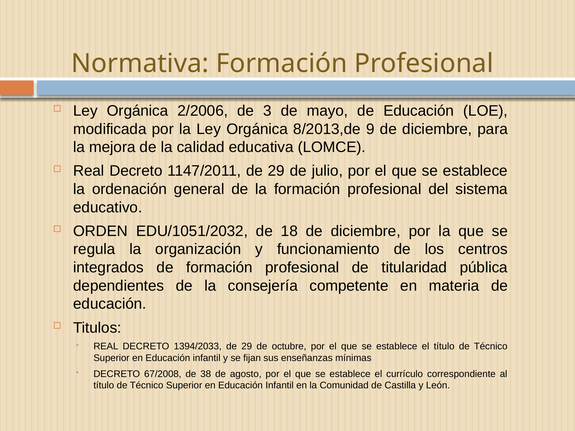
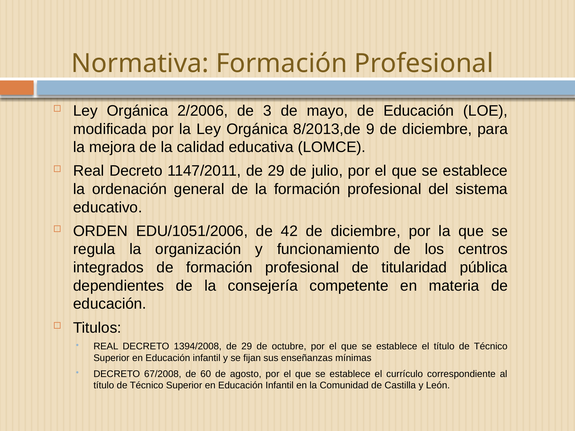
EDU/1051/2032: EDU/1051/2032 -> EDU/1051/2006 (192, 231)
18: 18 -> 42 (289, 231)
1394/2033: 1394/2033 -> 1394/2008 (198, 347)
38: 38 -> 60 (206, 374)
